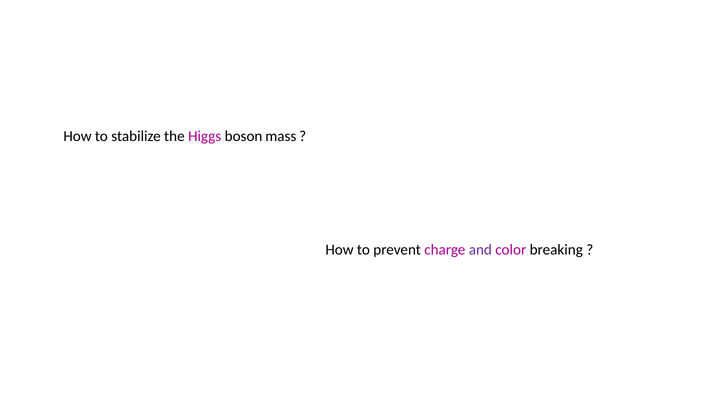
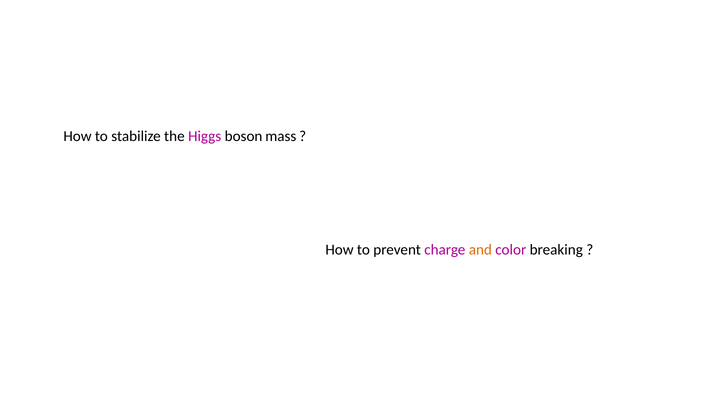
and colour: purple -> orange (480, 249)
